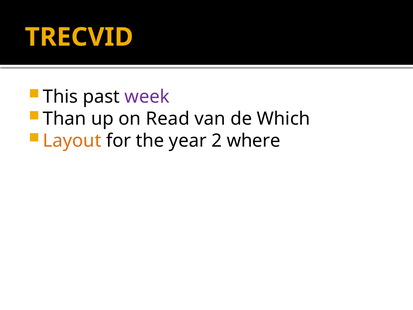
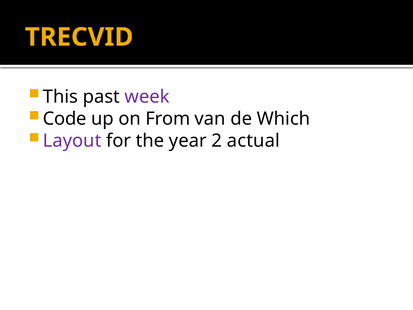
Than: Than -> Code (65, 119)
Read: Read -> From (168, 119)
Layout colour: orange -> purple (72, 141)
where: where -> actual (253, 141)
